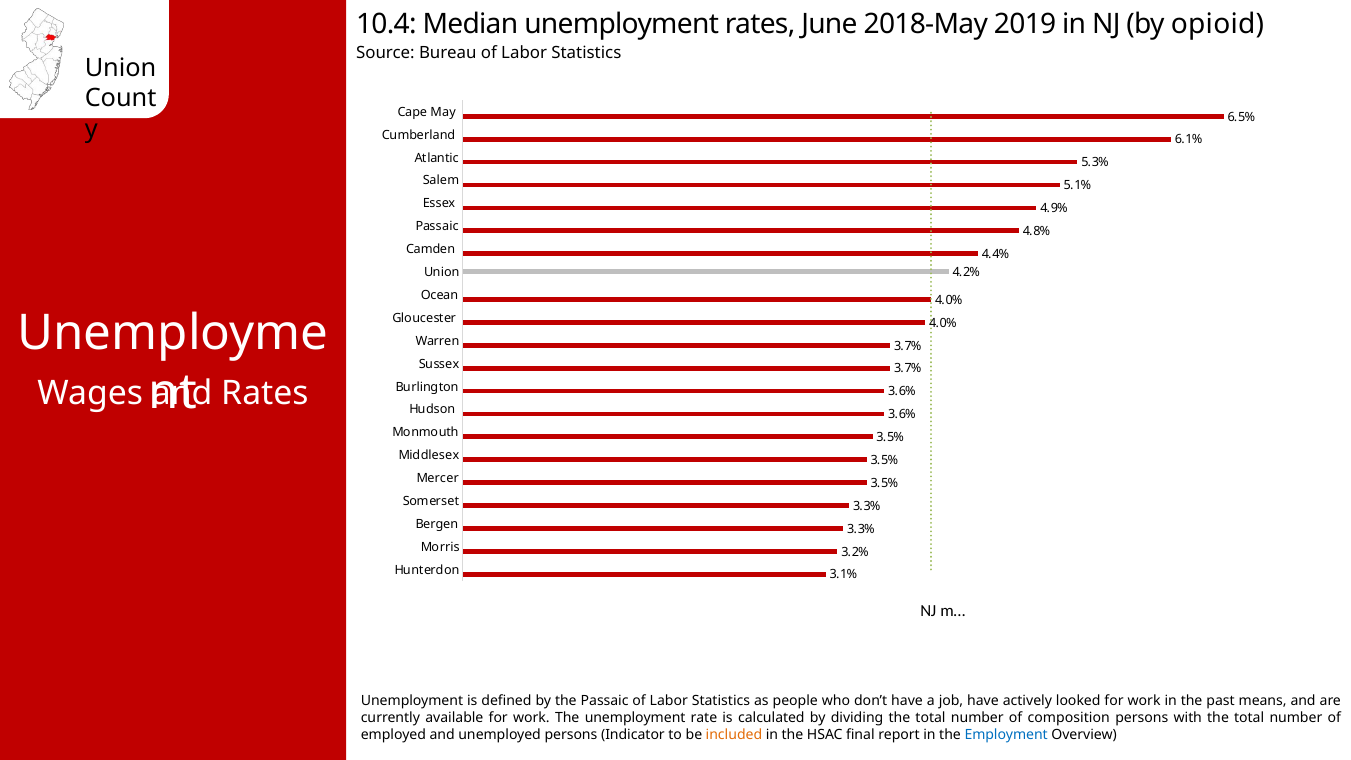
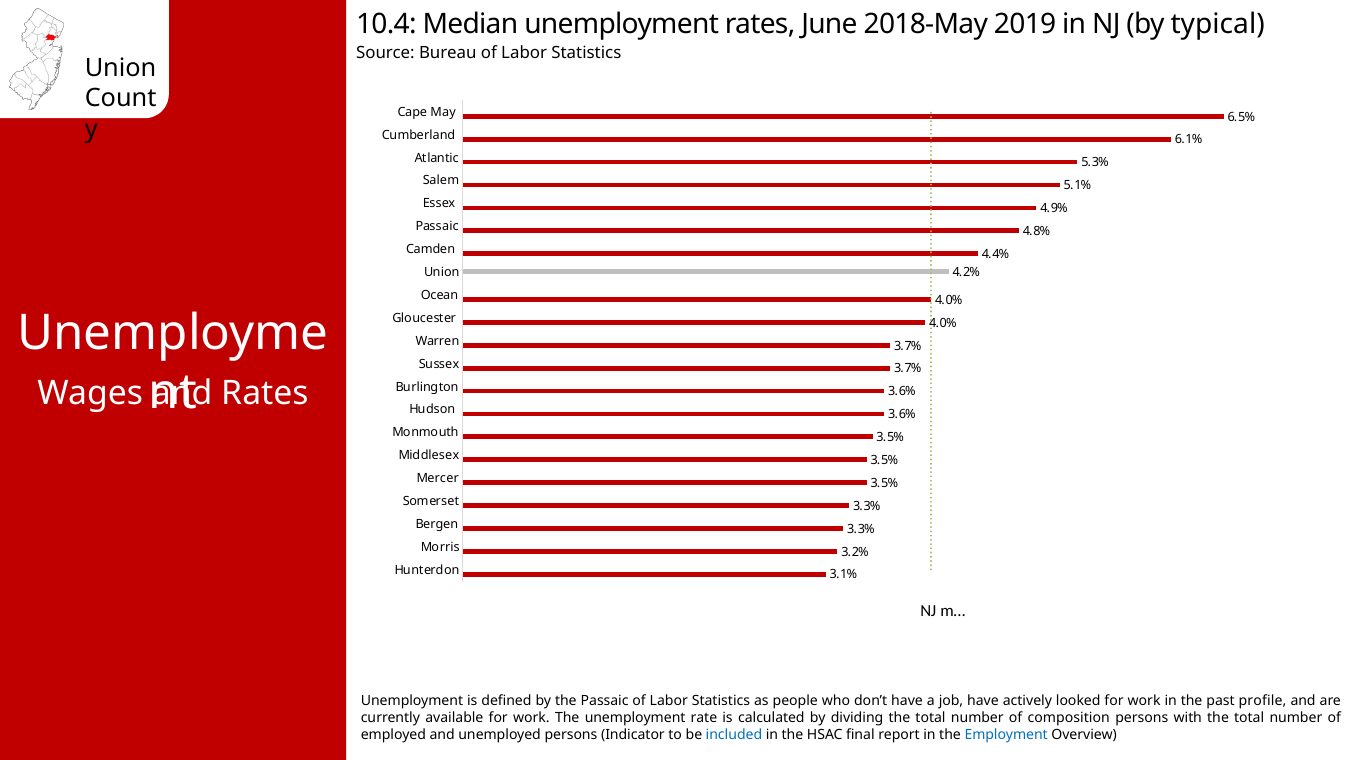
opioid: opioid -> typical (1218, 24)
means: means -> profile (1263, 701)
included colour: orange -> blue (734, 734)
